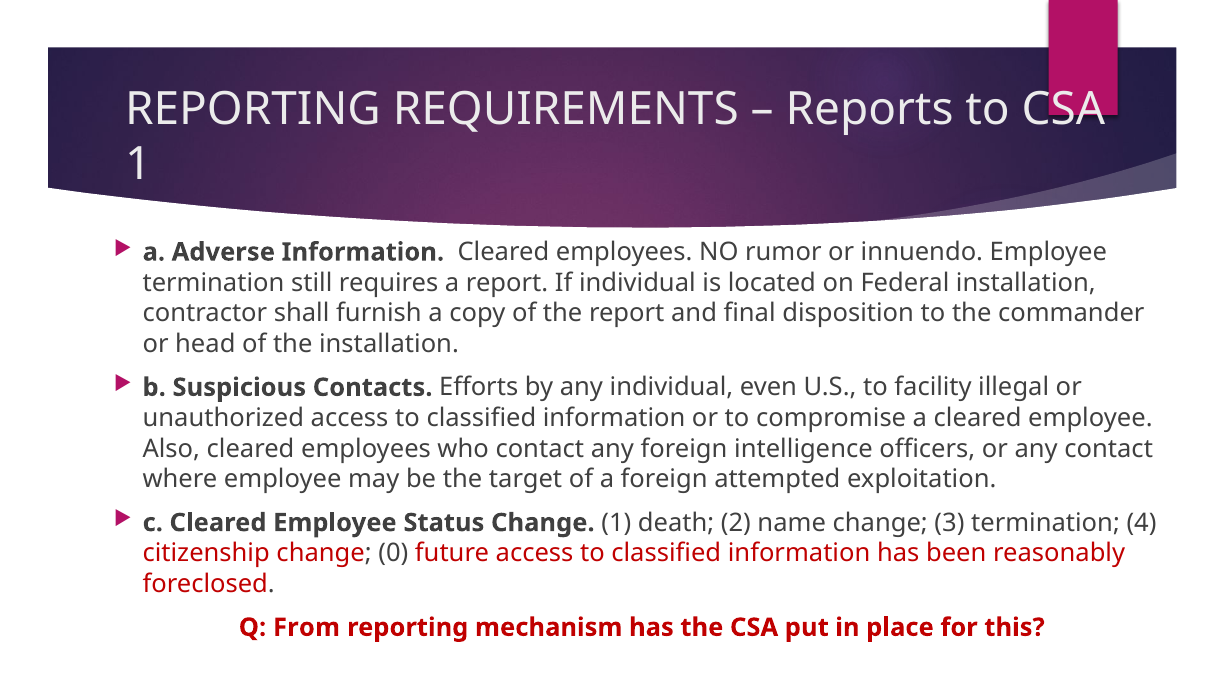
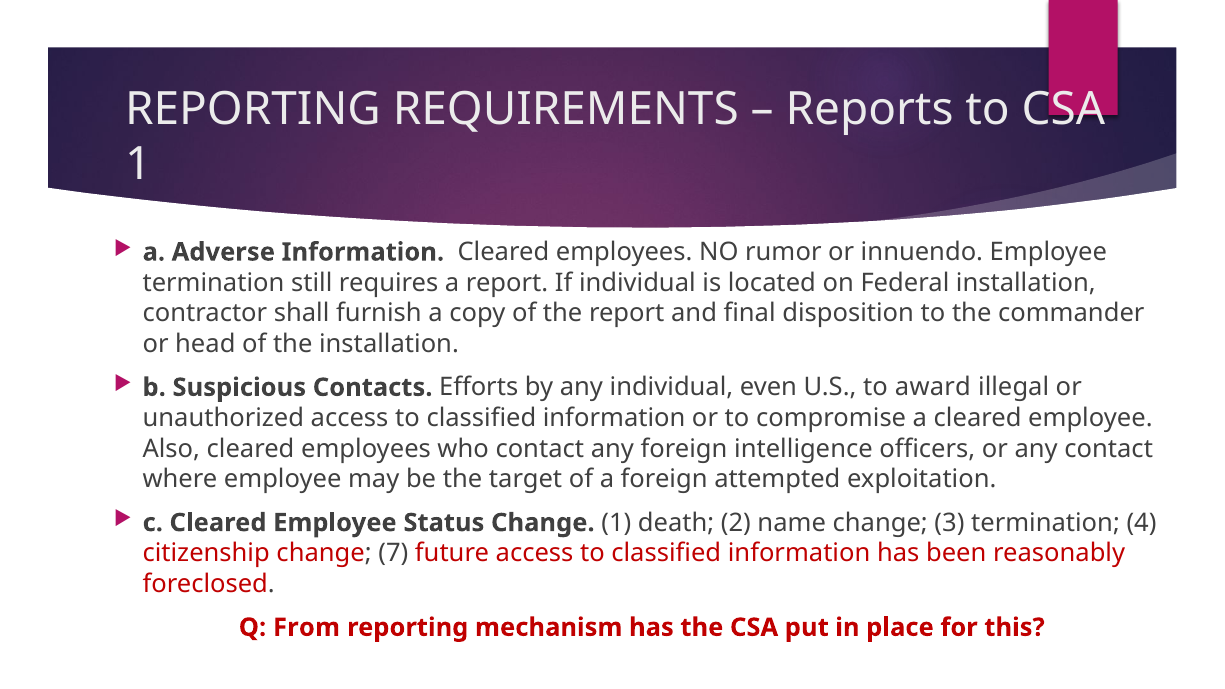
facility: facility -> award (933, 387)
0: 0 -> 7 (393, 553)
